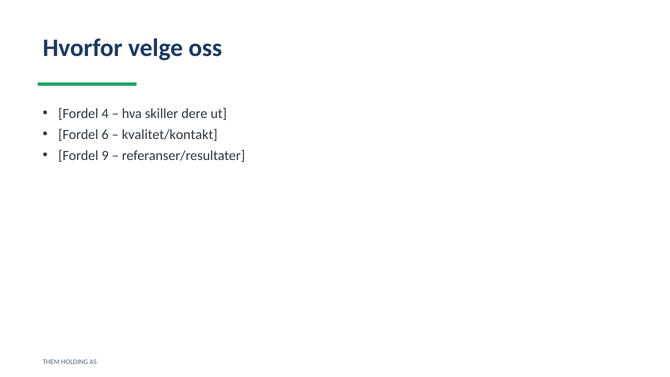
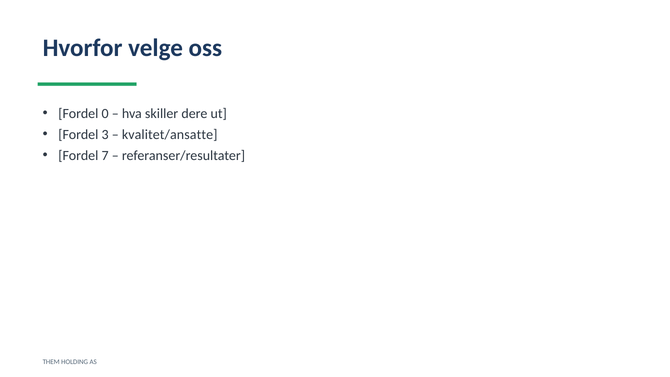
4: 4 -> 0 (105, 113)
6: 6 -> 3 (105, 134)
kvalitet/kontakt: kvalitet/kontakt -> kvalitet/ansatte (170, 134)
9: 9 -> 7 (105, 155)
